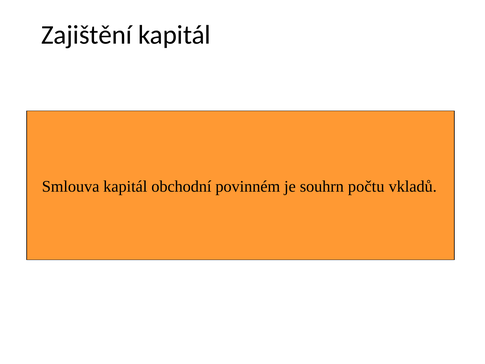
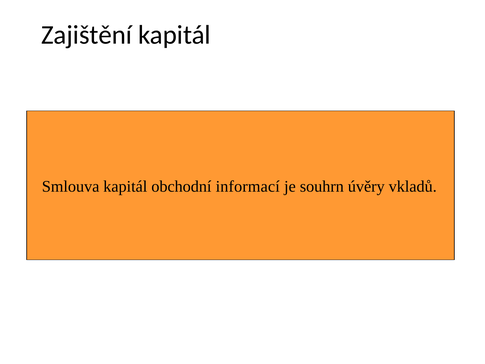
povinném: povinném -> informací (248, 186)
počtu: počtu -> úvěry (366, 186)
